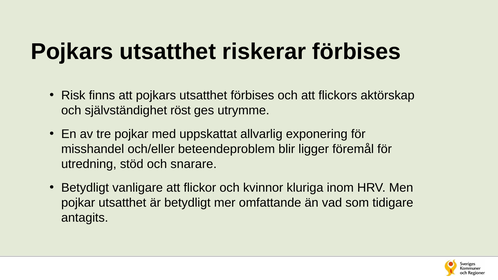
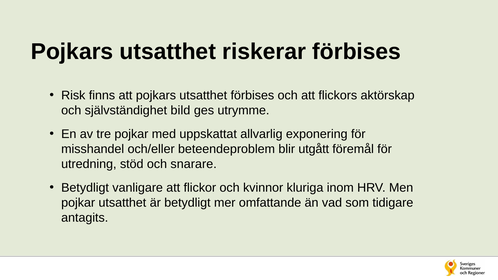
röst: röst -> bild (180, 110)
ligger: ligger -> utgått (314, 149)
